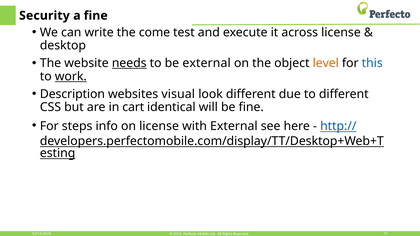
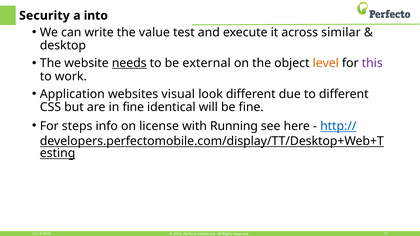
a fine: fine -> into (96, 16)
come: come -> value (154, 32)
across license: license -> similar (341, 32)
this colour: blue -> purple (372, 63)
work underline: present -> none (71, 76)
Description: Description -> Application (72, 94)
in cart: cart -> fine (133, 107)
with External: External -> Running (234, 126)
